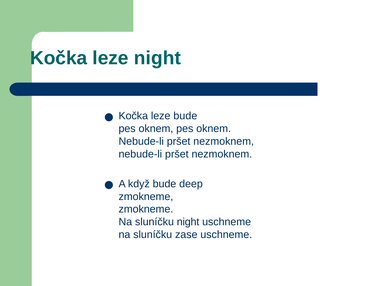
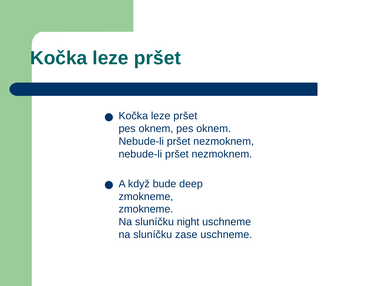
night: night -> pršet (157, 58)
bude: bude -> pršet (185, 116)
